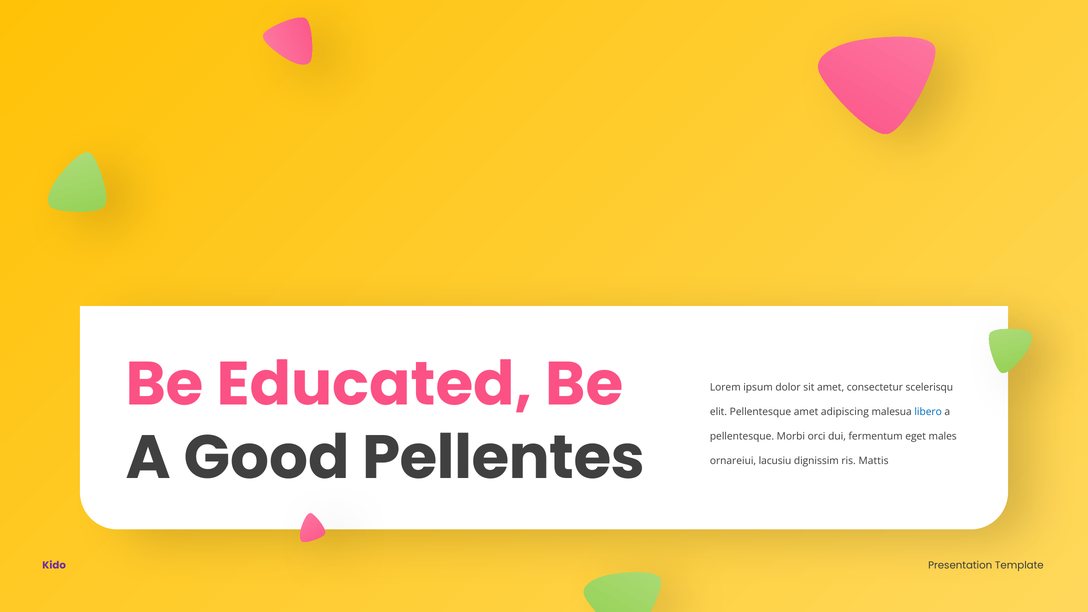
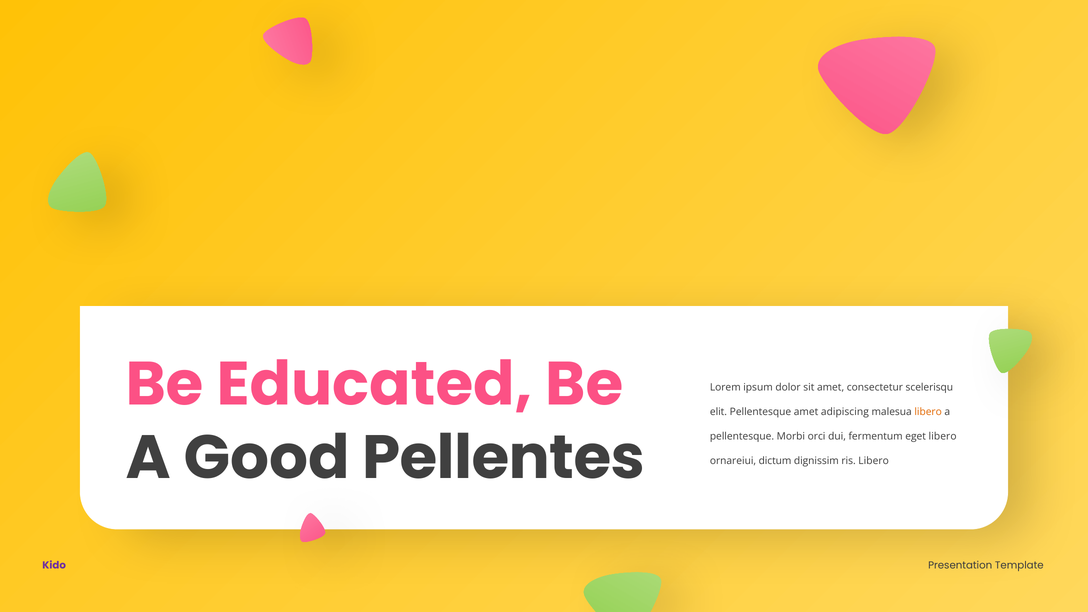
libero colour: blue -> orange (928, 412)
eget males: males -> libero (943, 436)
lacusiu: lacusiu -> dictum (775, 461)
ris Mattis: Mattis -> Libero (874, 461)
